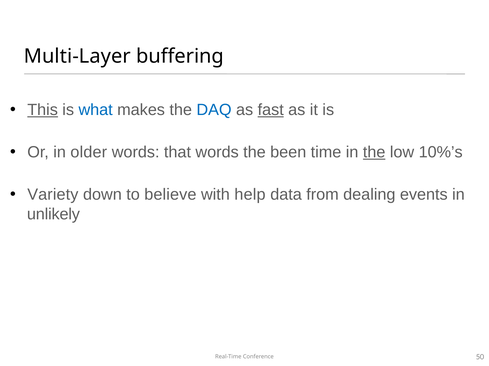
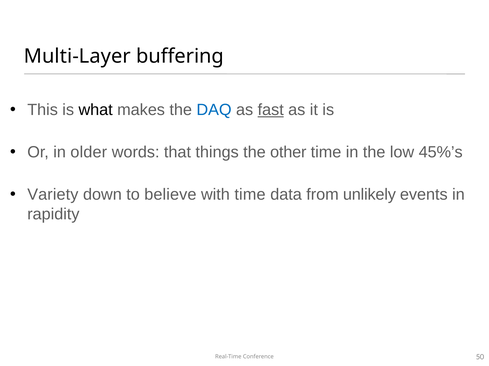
This underline: present -> none (43, 110)
what colour: blue -> black (96, 110)
that words: words -> things (217, 153)
been: been -> other (288, 153)
the underline: present -> none (374, 153)
10%’s: 10%’s -> 45%’s (441, 153)
with help: help -> time (250, 195)
dealing: dealing -> unlikely (369, 195)
unlikely: unlikely -> rapidity (53, 214)
